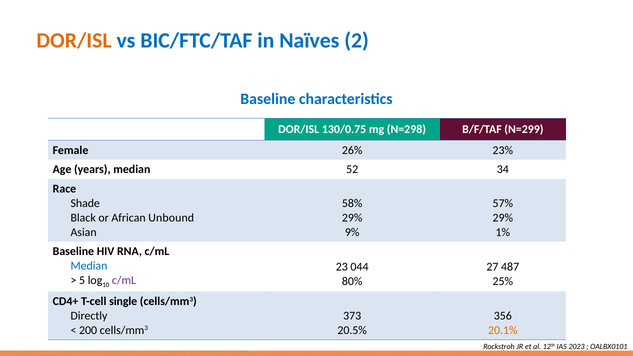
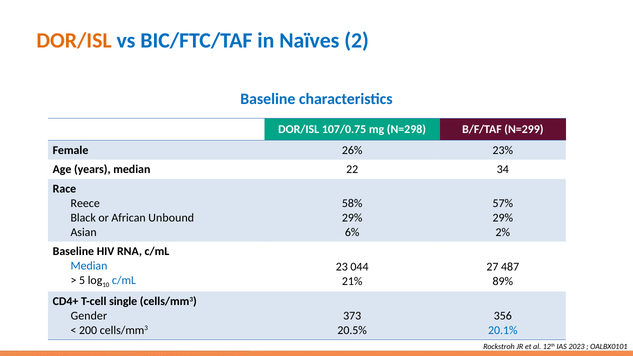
130/0.75: 130/0.75 -> 107/0.75 (344, 130)
52: 52 -> 22 (352, 169)
Shade: Shade -> Reece (85, 203)
9%: 9% -> 6% (352, 232)
1%: 1% -> 2% (503, 232)
c/mL colour: purple -> blue (124, 280)
80%: 80% -> 21% (352, 281)
25%: 25% -> 89% (503, 281)
Directly: Directly -> Gender (89, 316)
20.1% colour: orange -> blue (503, 330)
